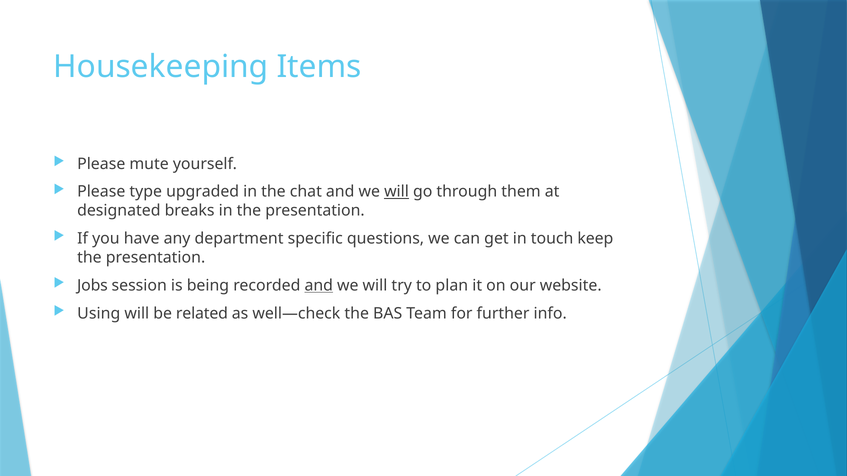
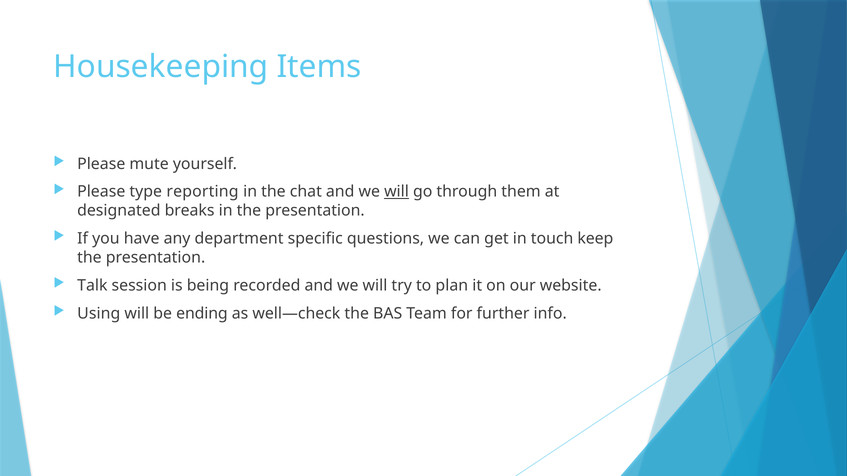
upgraded: upgraded -> reporting (202, 192)
Jobs: Jobs -> Talk (92, 286)
and underline: present -> none (319, 286)
related: related -> ending (202, 314)
